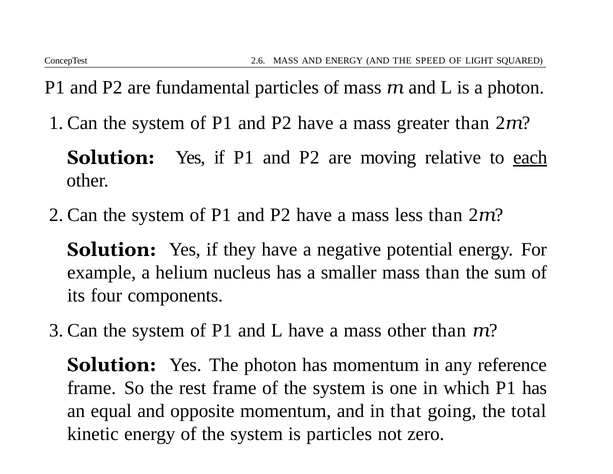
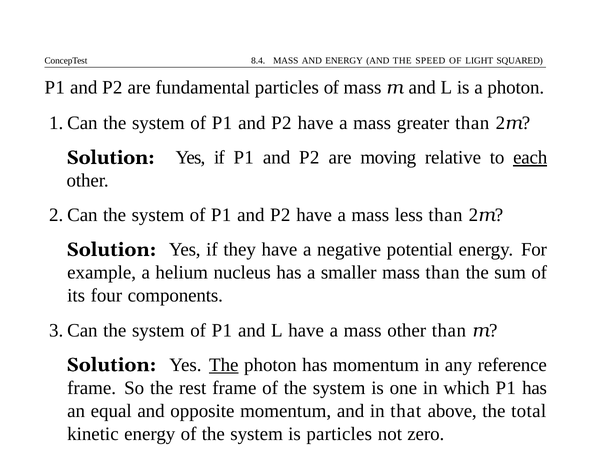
2.6: 2.6 -> 8.4 (258, 60)
The underline: none -> present (224, 365)
going: going -> above (452, 411)
